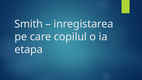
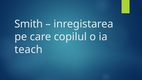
etapa: etapa -> teach (29, 49)
